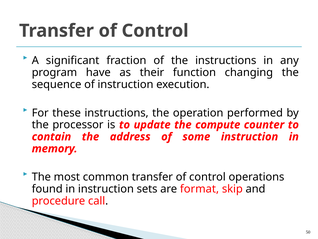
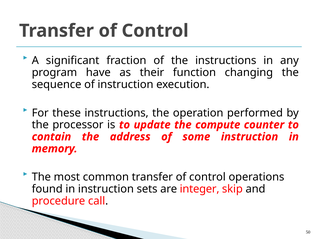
format: format -> integer (200, 189)
